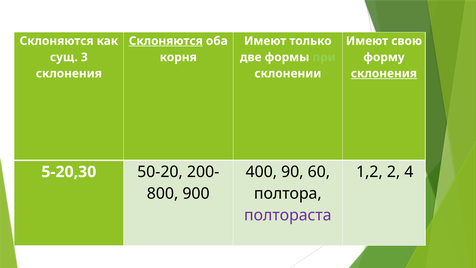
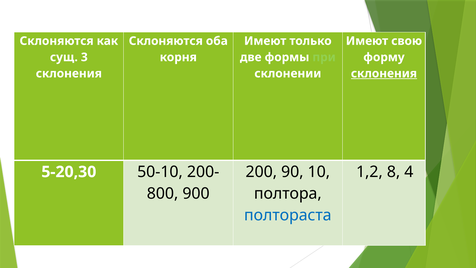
Склоняются underline: present -> none (166, 41)
400: 400 -> 200 (261, 172)
60: 60 -> 10 (319, 172)
2: 2 -> 8 (394, 172)
50-20: 50-20 -> 50-10 (160, 172)
полтораста colour: purple -> blue (288, 215)
